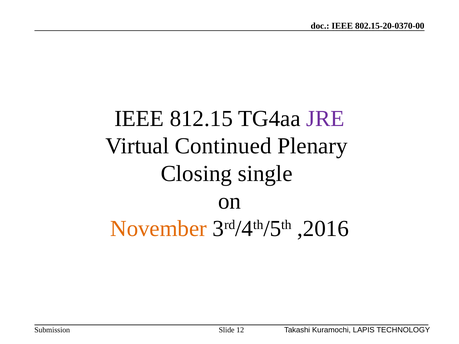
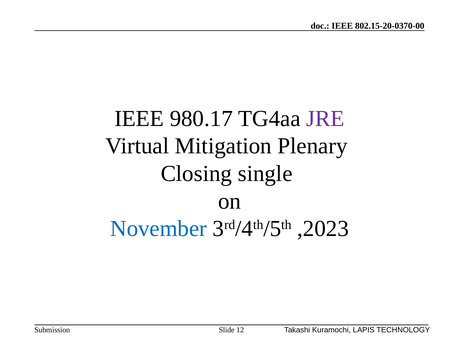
812.15: 812.15 -> 980.17 (201, 119)
Continued: Continued -> Mitigation (223, 146)
November colour: orange -> blue (159, 229)
,2016: ,2016 -> ,2023 (323, 229)
